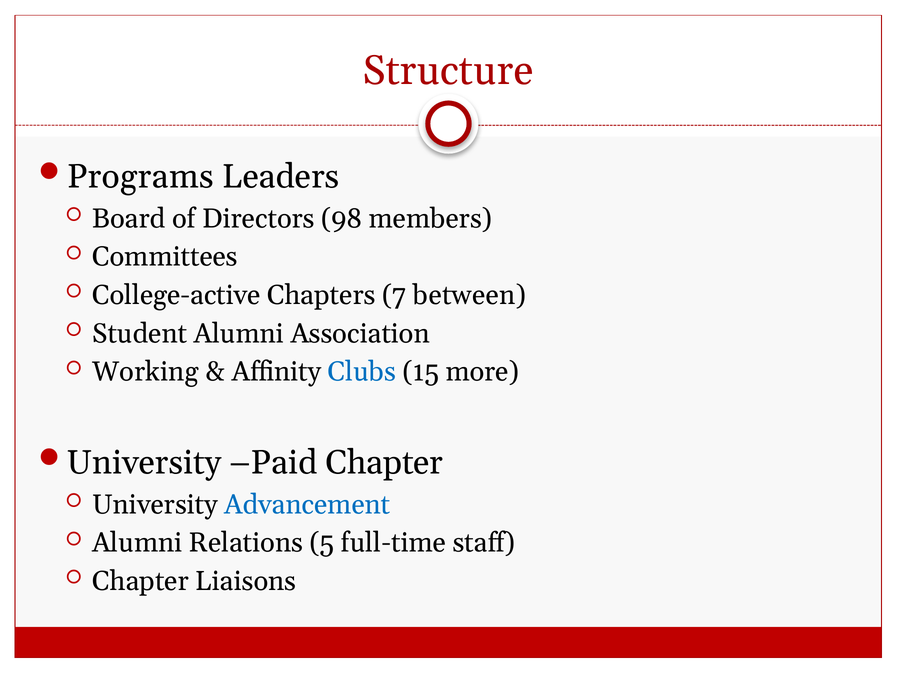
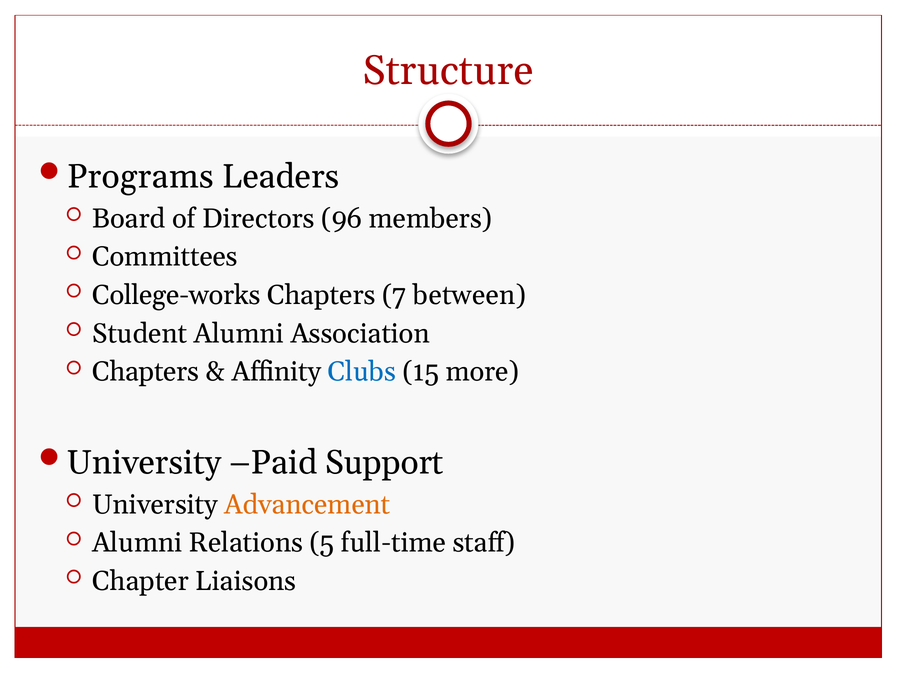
98: 98 -> 96 (342, 218)
College-active: College-active -> College-works (176, 295)
Working: Working -> Chapters (146, 372)
Paid Chapter: Chapter -> Support (385, 463)
Advancement colour: blue -> orange (307, 504)
